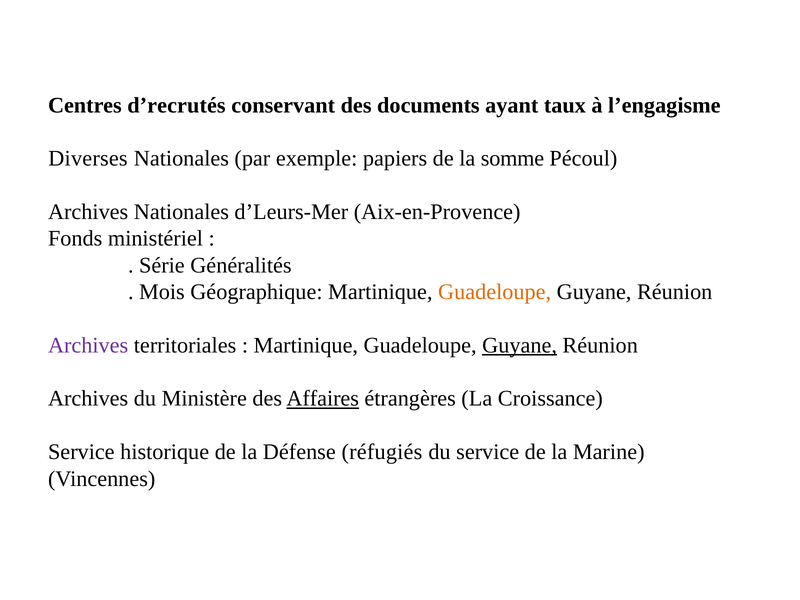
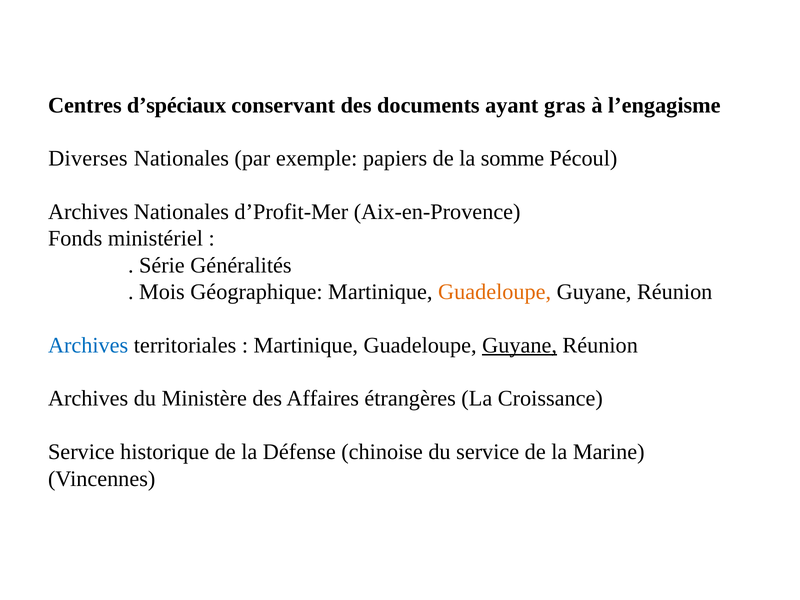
d’recrutés: d’recrutés -> d’spéciaux (177, 105)
taux: taux -> gras (565, 105)
d’Leurs-Mer: d’Leurs-Mer -> d’Profit-Mer (291, 212)
Archives colour: purple -> blue (88, 345)
Affaires underline: present -> none (323, 399)
réfugiés: réfugiés -> chinoise (382, 452)
